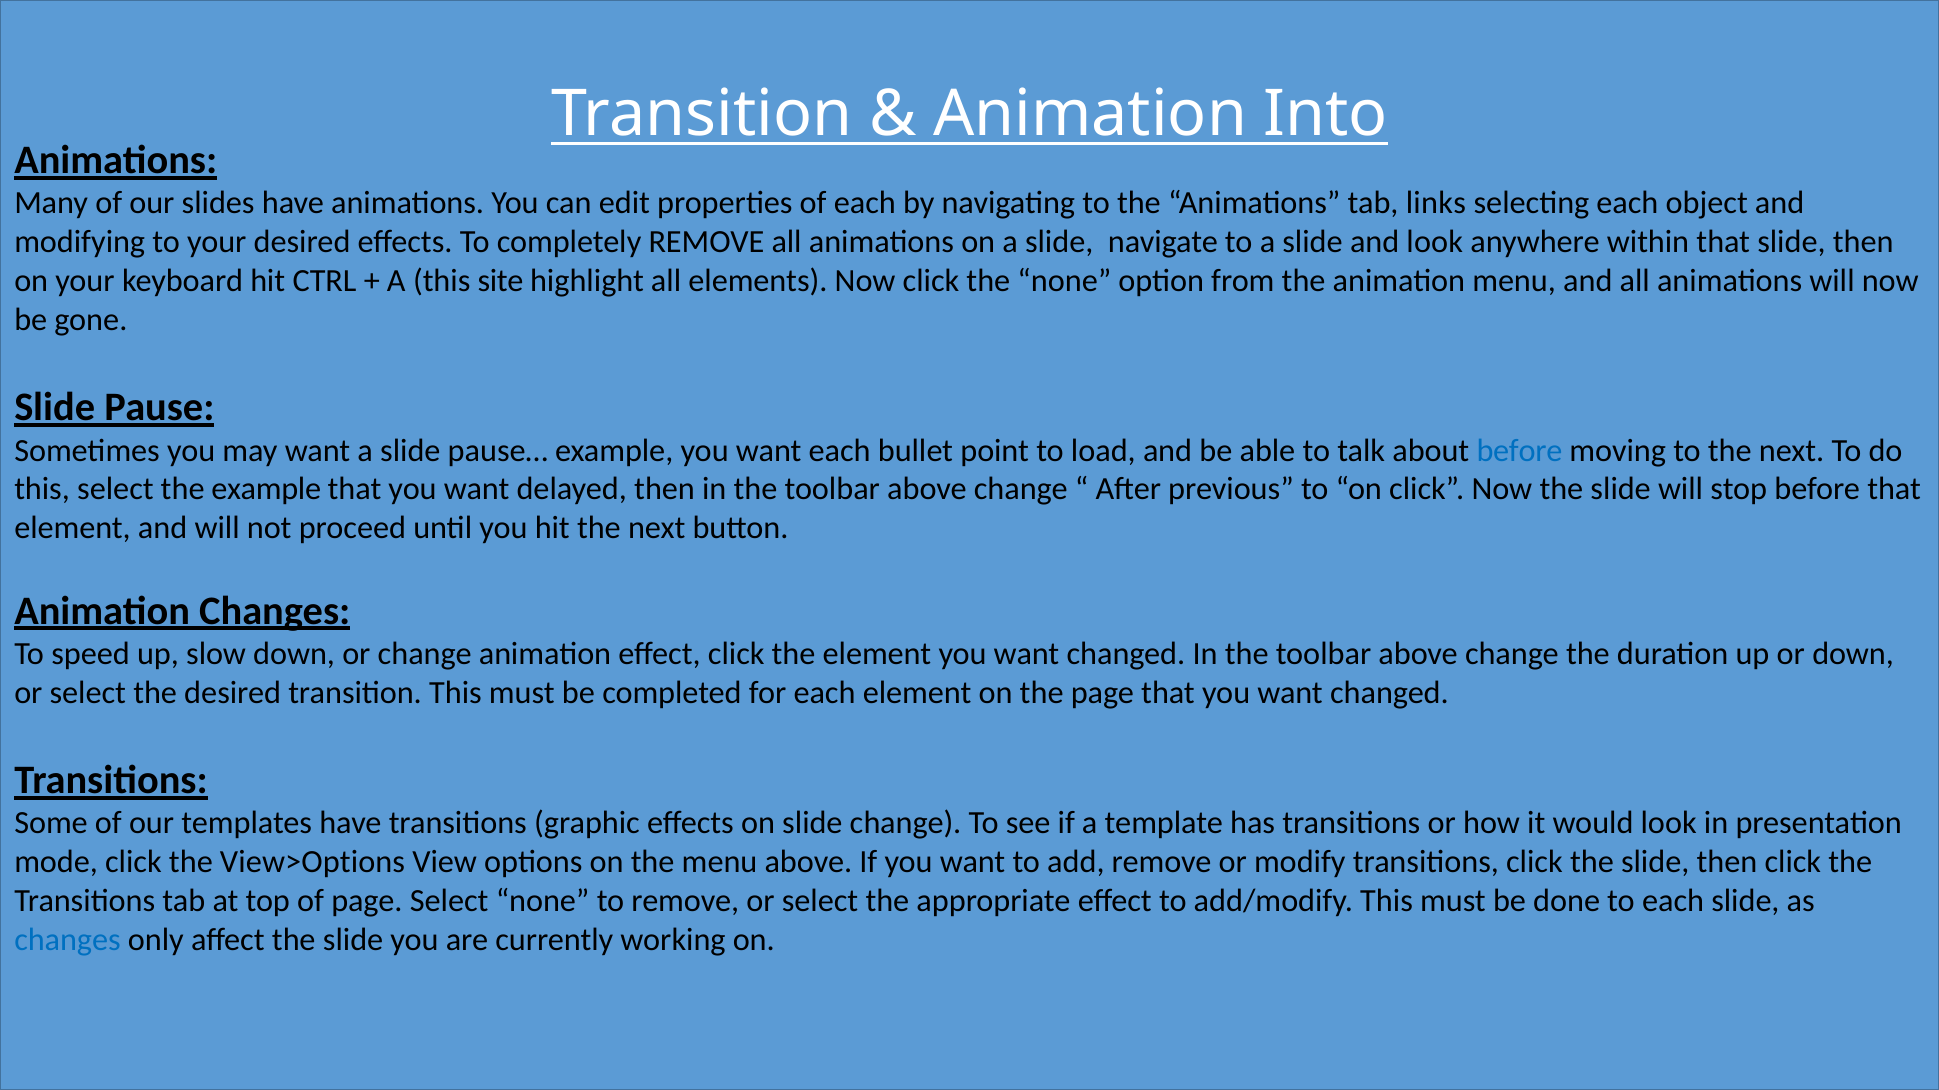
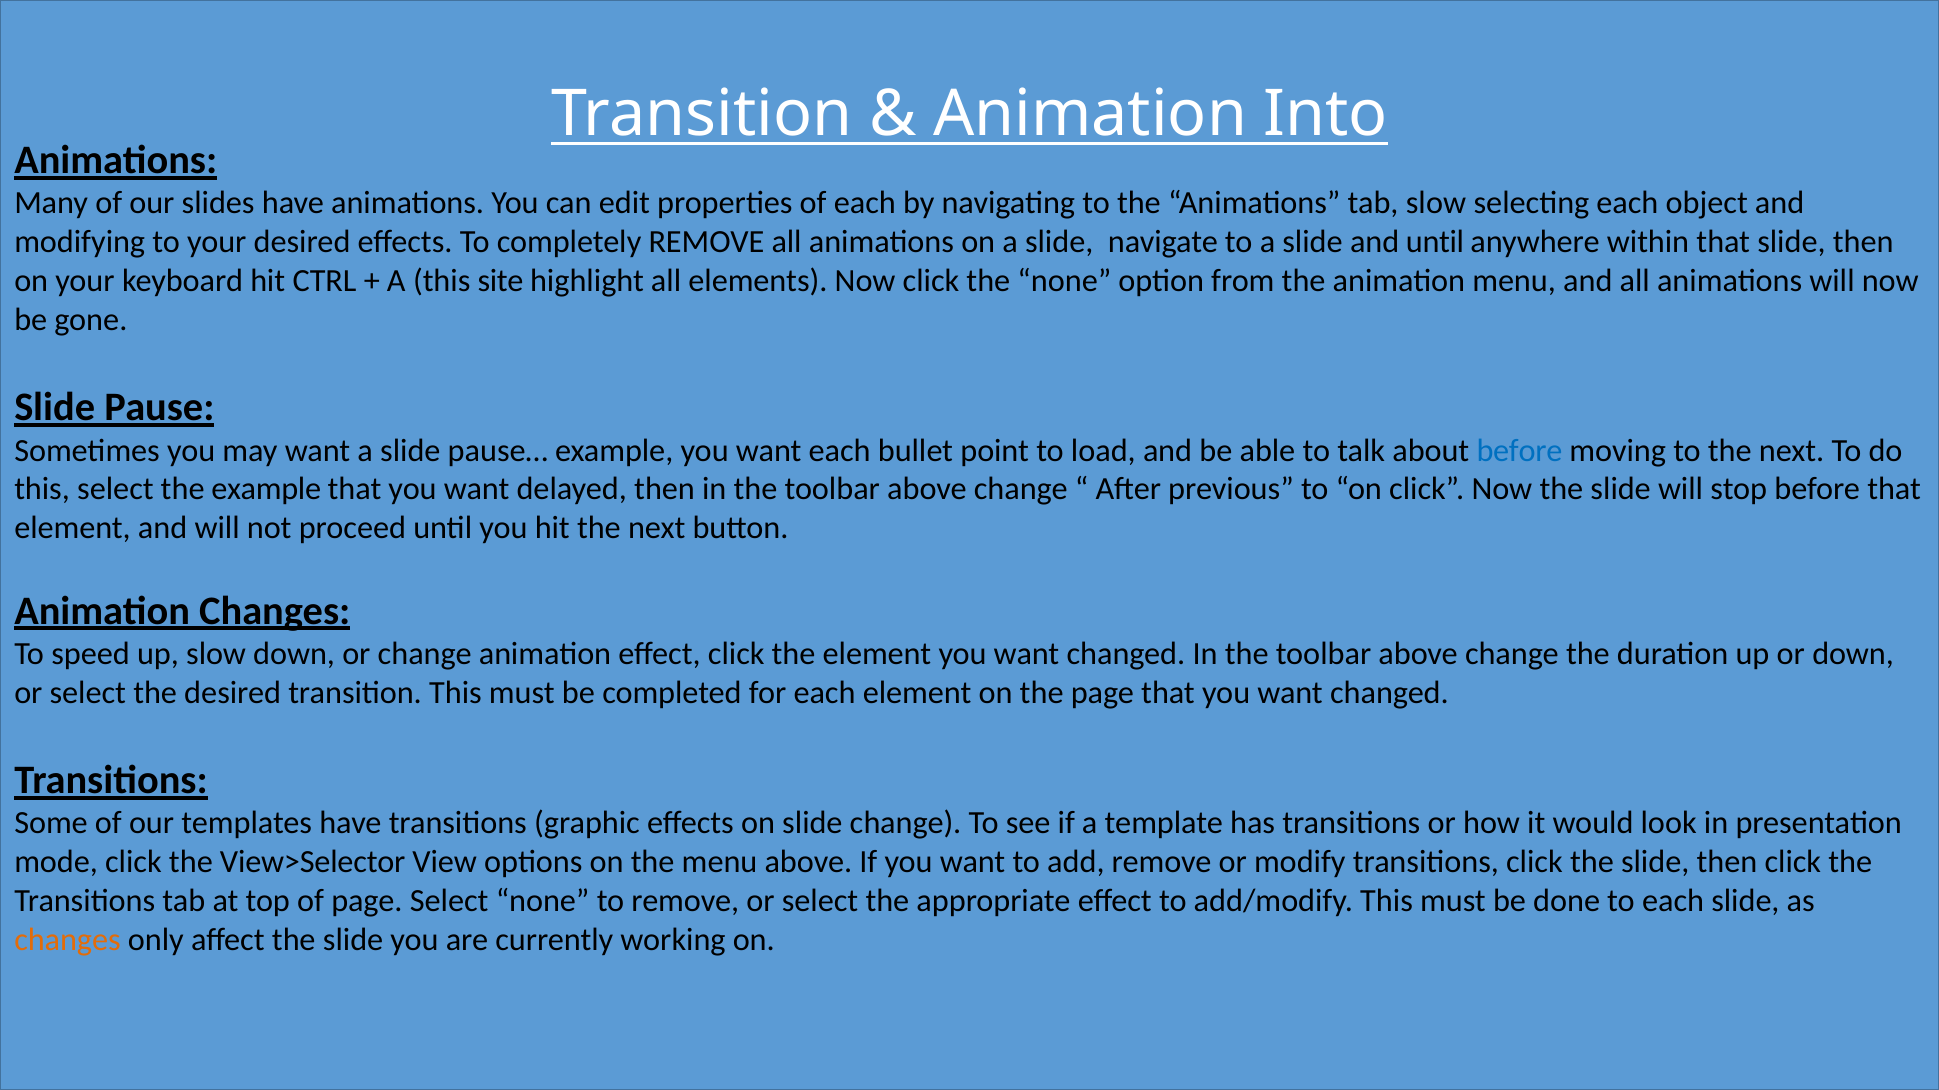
tab links: links -> slow (1436, 203)
and look: look -> until (1435, 242)
View>Options: View>Options -> View>Selector (313, 863)
changes colour: blue -> orange (68, 940)
